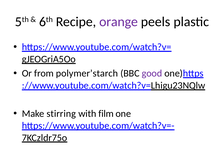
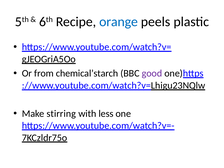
orange colour: purple -> blue (119, 22)
polymer’starch: polymer’starch -> chemical’starch (87, 73)
film: film -> less (106, 114)
